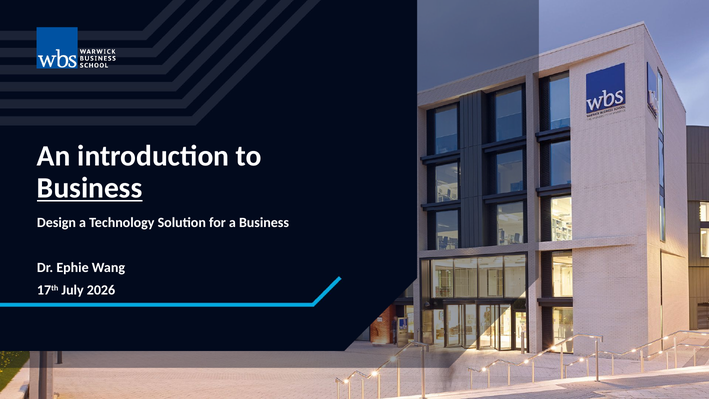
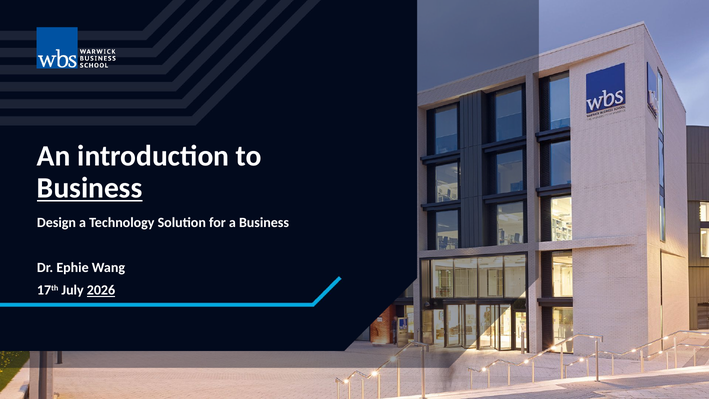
2026 underline: none -> present (101, 290)
